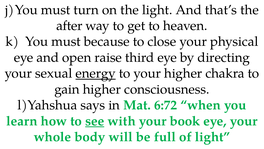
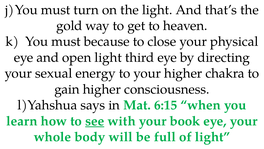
after: after -> gold (69, 26)
open raise: raise -> light (108, 57)
energy underline: present -> none (96, 73)
6:72: 6:72 -> 6:15 (166, 105)
